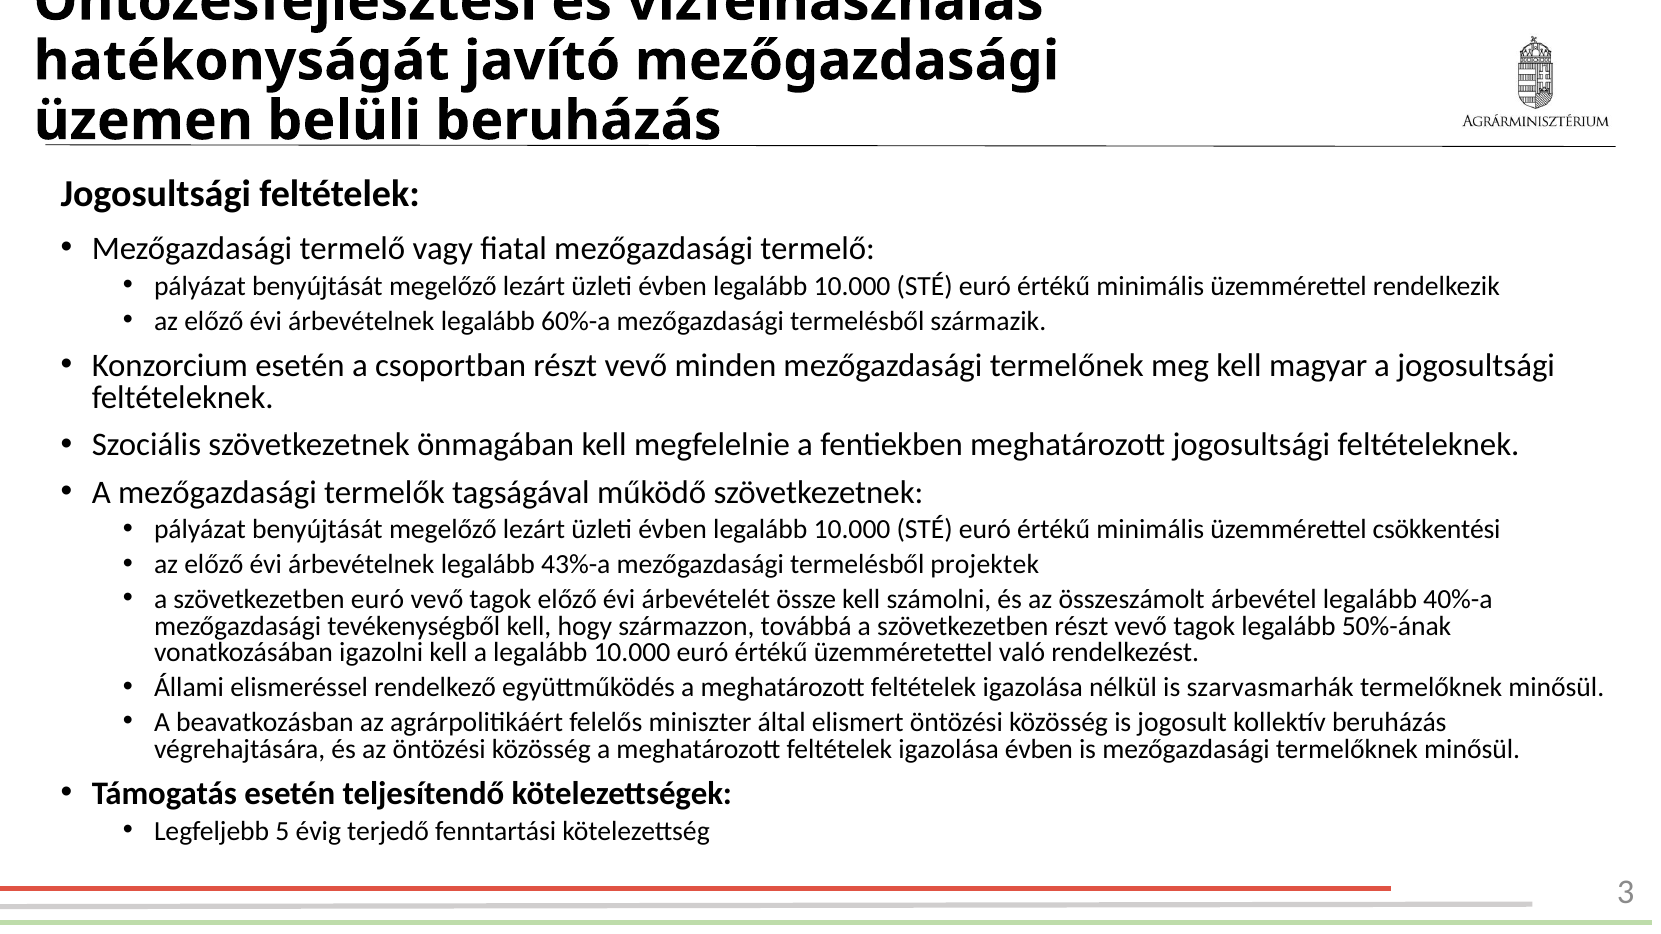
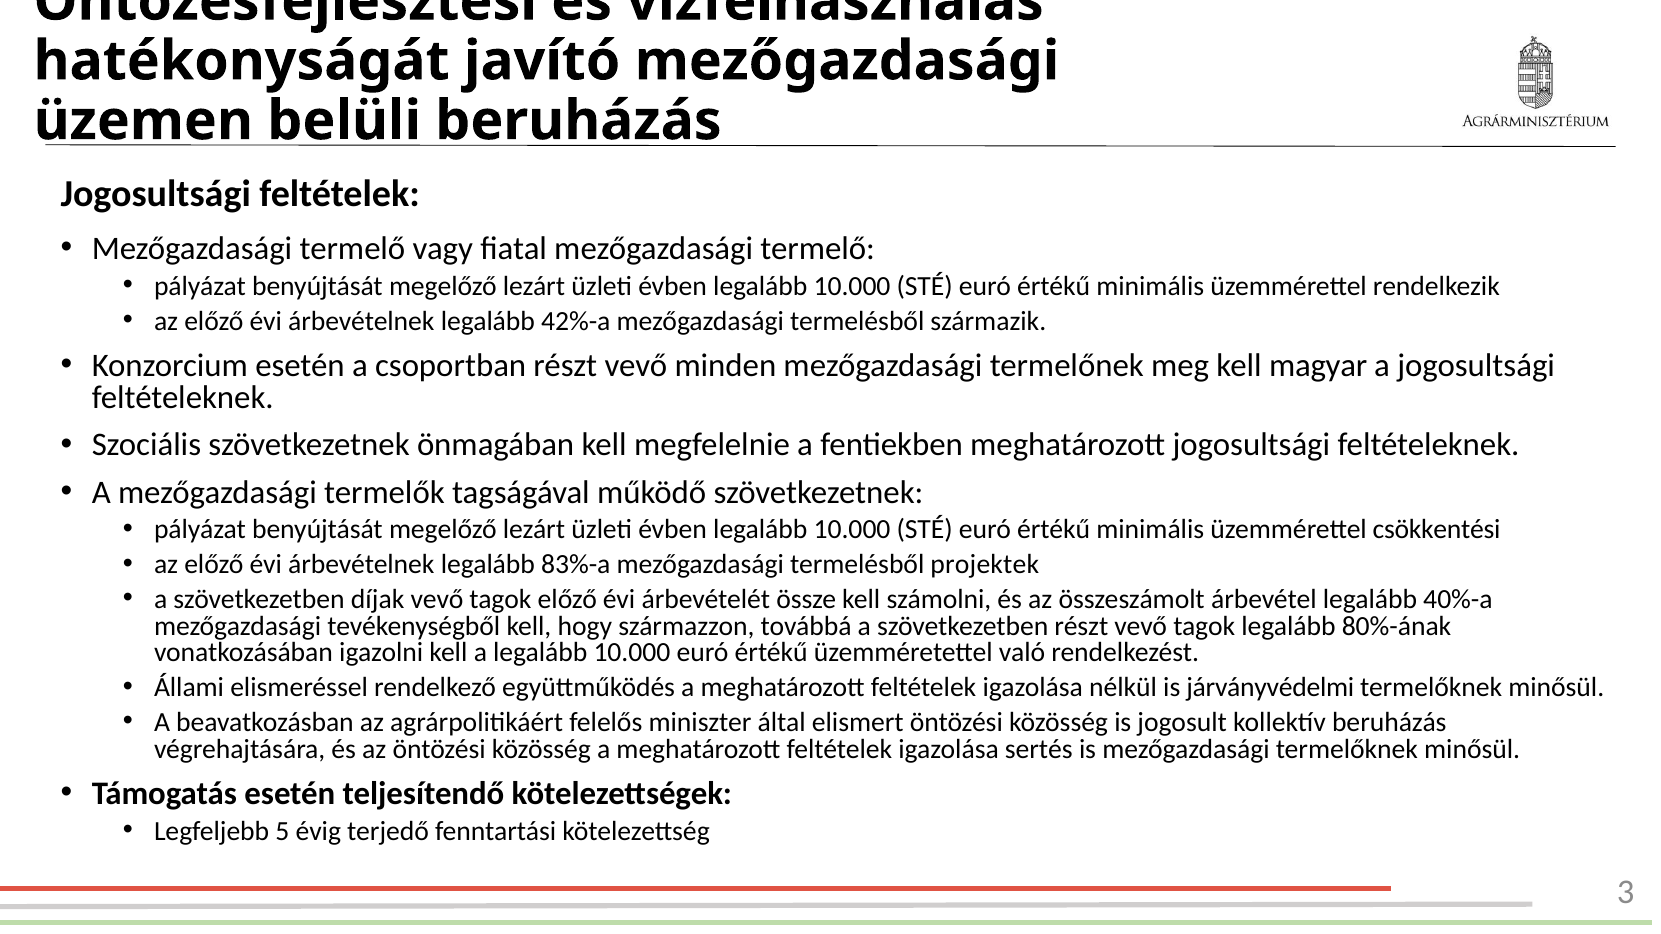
60%-a: 60%-a -> 42%-a (576, 321)
43%-a: 43%-a -> 83%-a (576, 565)
szövetkezetben euró: euró -> díjak (378, 599)
50%-ának: 50%-ának -> 80%-ának (1397, 626)
szarvasmarhák: szarvasmarhák -> járványvédelmi (1270, 688)
igazolása évben: évben -> sertés (1039, 749)
